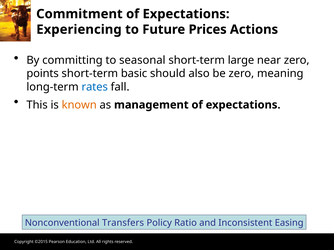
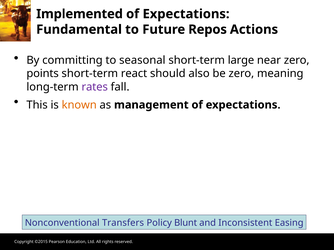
Commitment: Commitment -> Implemented (80, 14)
Experiencing: Experiencing -> Fundamental (79, 30)
Prices: Prices -> Repos (208, 30)
basic: basic -> react (134, 74)
rates colour: blue -> purple (95, 87)
Ratio: Ratio -> Blunt (186, 223)
